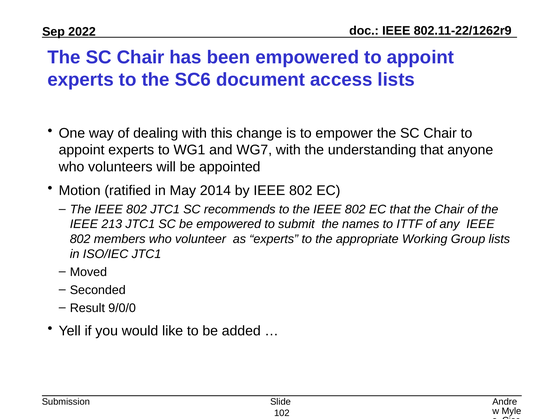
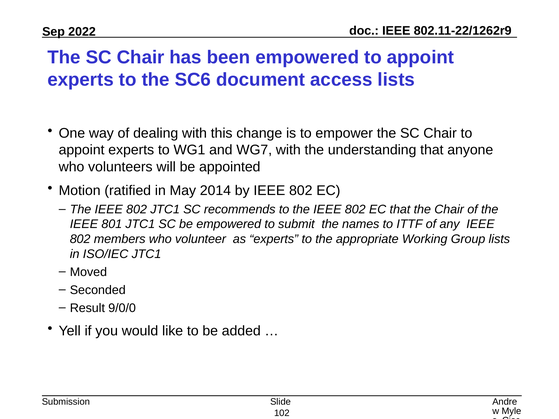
213: 213 -> 801 (112, 224)
